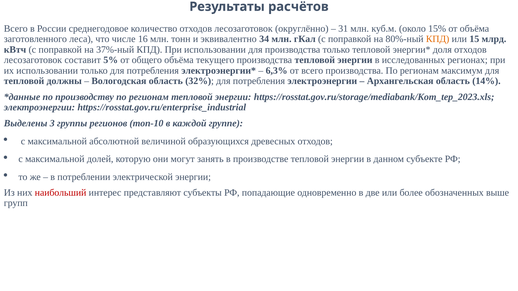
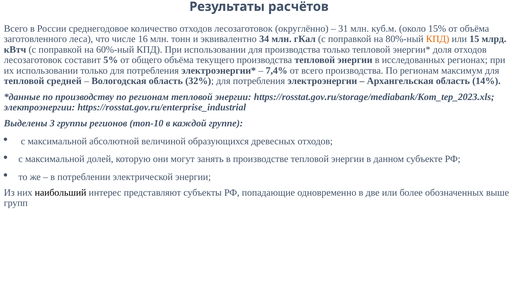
37%-ный: 37%-ный -> 60%-ный (115, 50)
6,3%: 6,3% -> 7,4% (277, 71)
должны: должны -> средней (64, 81)
наибольший colour: red -> black (61, 193)
